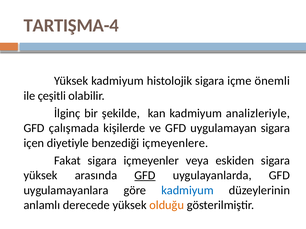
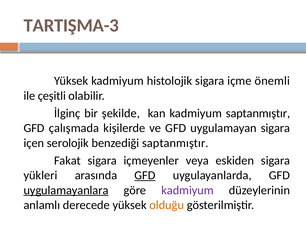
TARTIŞMA-4: TARTIŞMA-4 -> TARTIŞMA-3 (71, 26)
kadmiyum analizleriyle: analizleriyle -> saptanmıştır (258, 114)
diyetiyle: diyetiyle -> serolojik (68, 143)
benzediği içmeyenlere: içmeyenlere -> saptanmıştır (175, 143)
yüksek: yüksek -> yükleri (40, 176)
uygulamayanlara underline: none -> present (66, 191)
kadmiyum colour: blue -> purple (188, 191)
